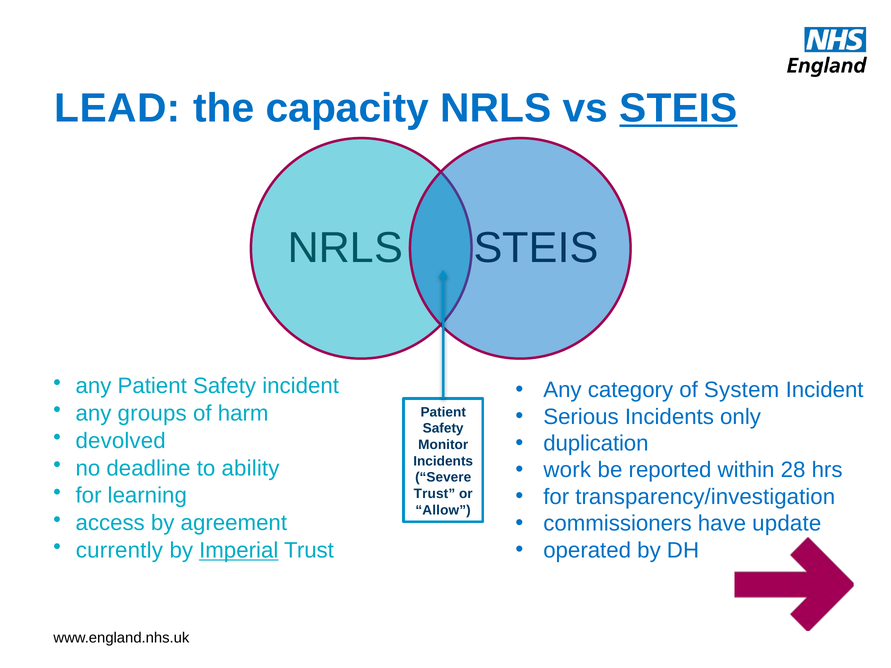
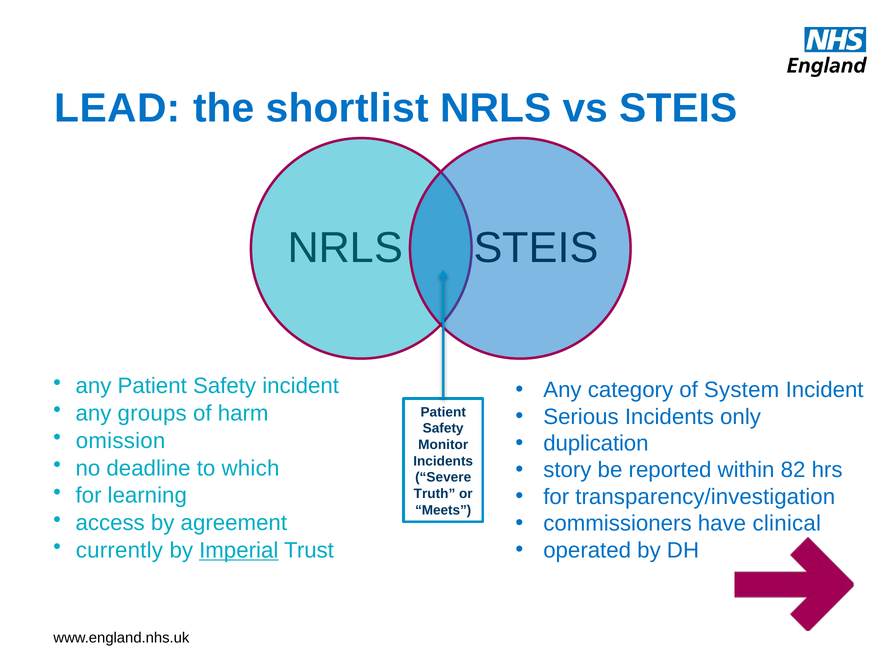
capacity: capacity -> shortlist (347, 108)
STEIS underline: present -> none (678, 108)
devolved: devolved -> omission (121, 441)
ability: ability -> which (250, 468)
work: work -> story (567, 470)
28: 28 -> 82 (793, 470)
Trust: Trust -> Truth (435, 494)
Allow: Allow -> Meets (443, 510)
update: update -> clinical (787, 524)
